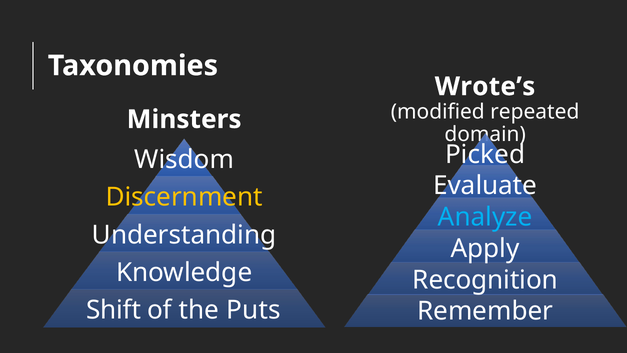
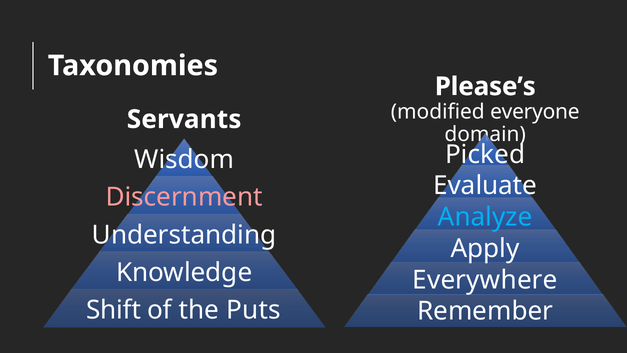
Wrote’s: Wrote’s -> Please’s (485, 86)
repeated: repeated -> everyone (535, 112)
Minsters: Minsters -> Servants (184, 119)
Discernment colour: yellow -> pink (184, 197)
Recognition: Recognition -> Everywhere (485, 280)
